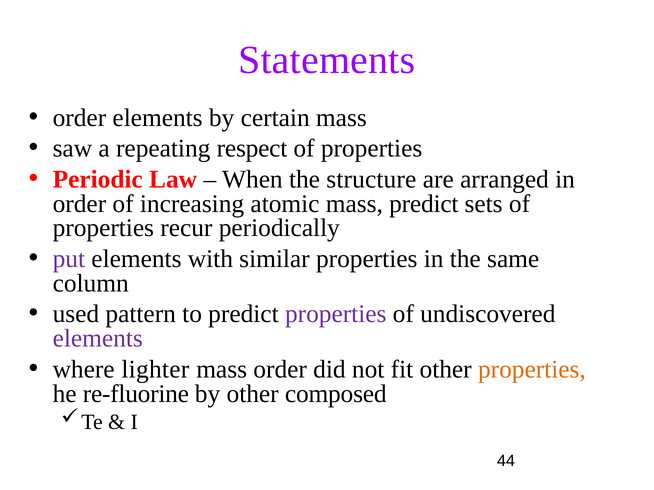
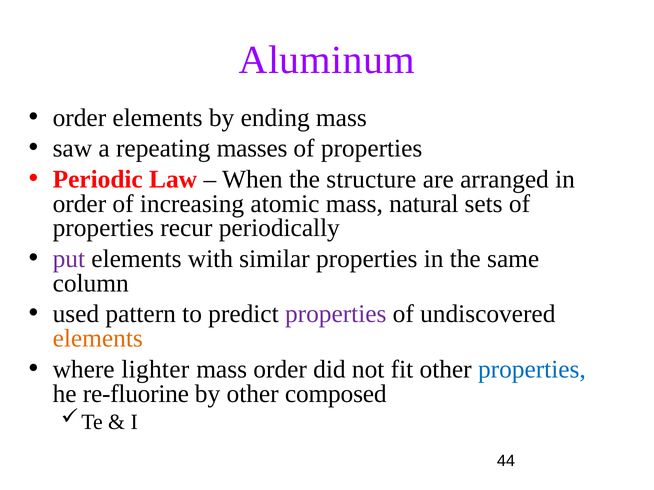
Statements: Statements -> Aluminum (327, 60)
certain: certain -> ending (275, 118)
respect: respect -> masses (252, 149)
mass predict: predict -> natural (424, 204)
elements colour: purple -> orange (98, 339)
properties colour: orange -> blue (532, 370)
